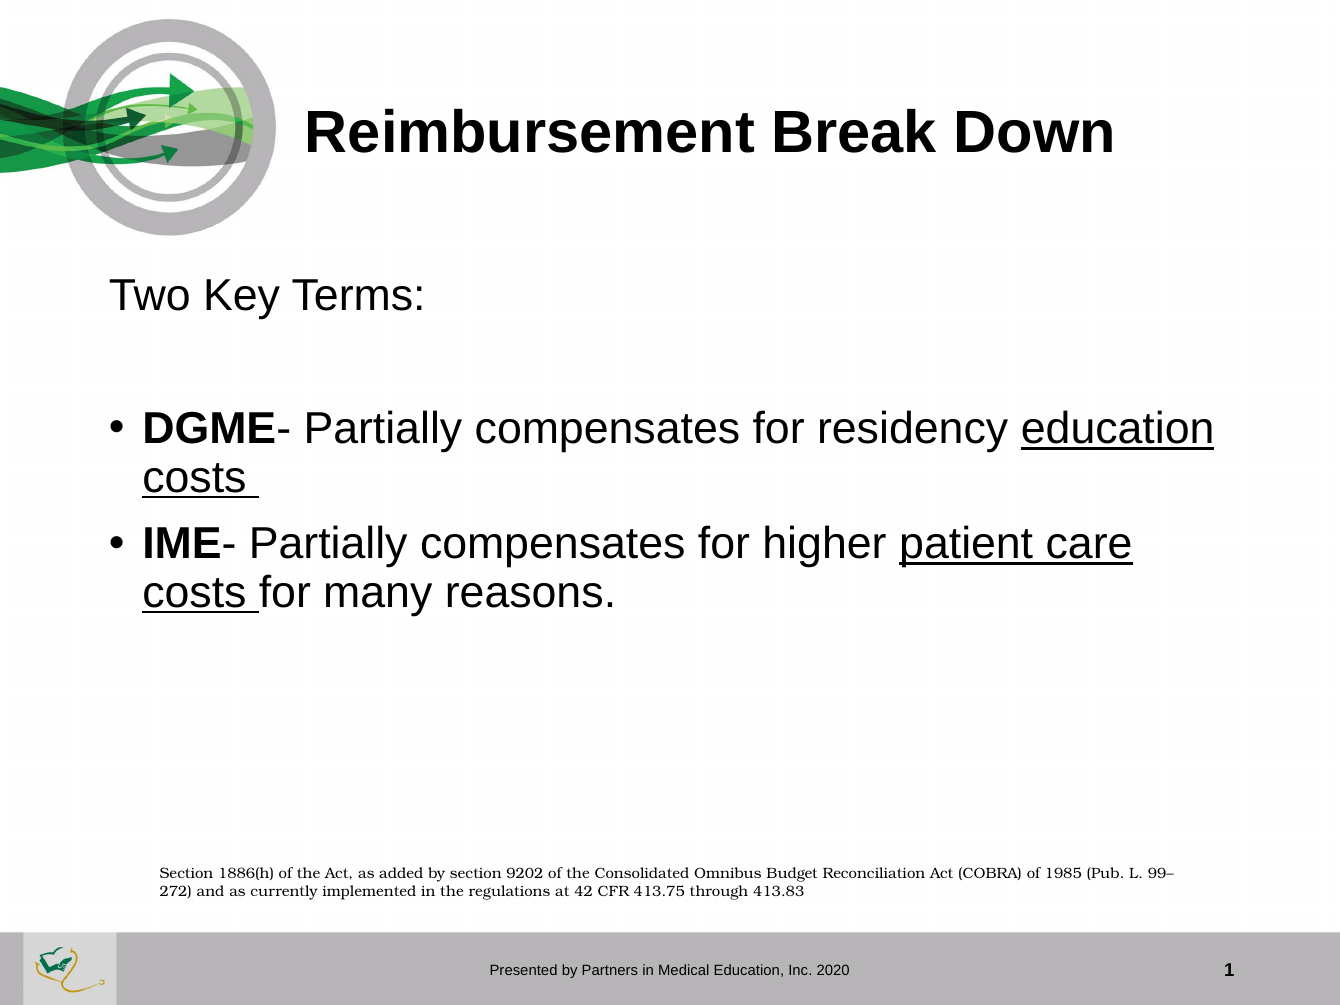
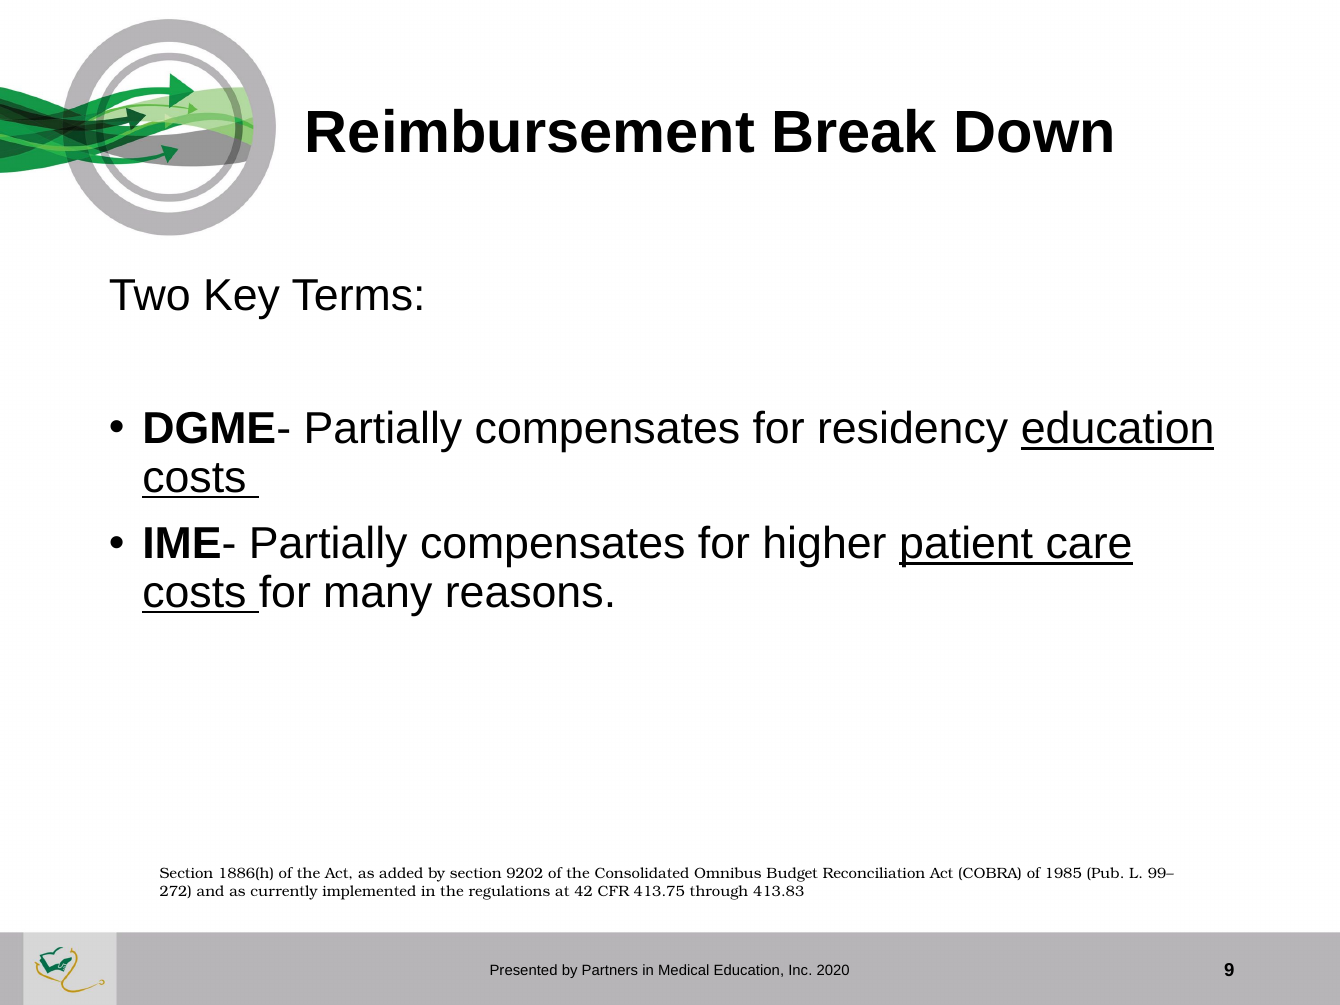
1: 1 -> 9 (1229, 971)
